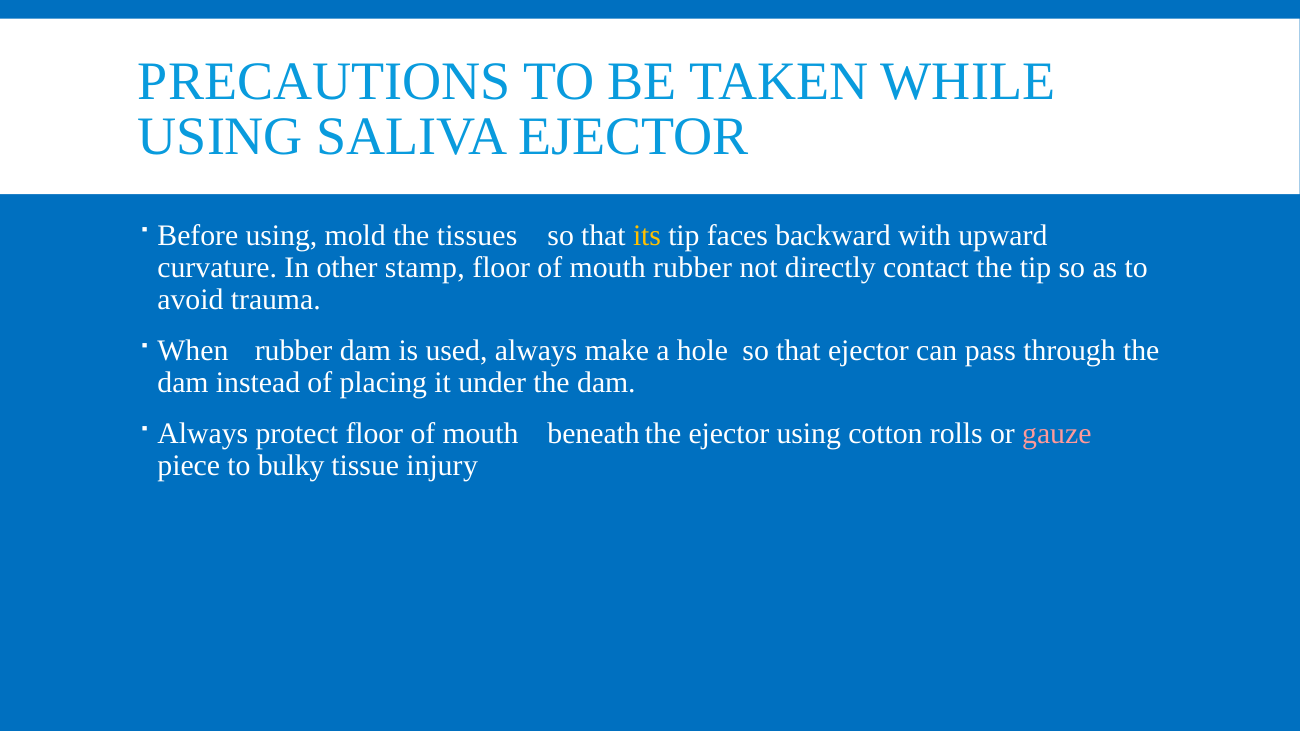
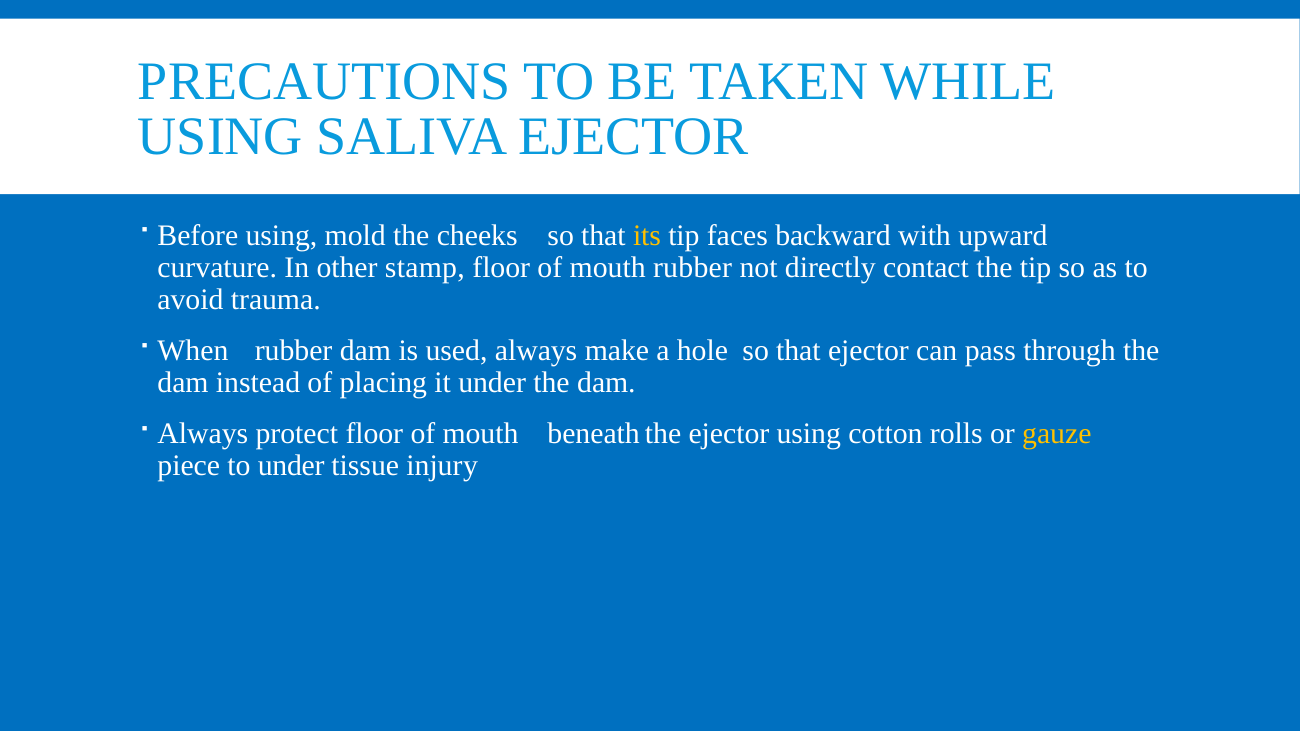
tissues: tissues -> cheeks (477, 235)
gauze colour: pink -> yellow (1057, 434)
to bulky: bulky -> under (291, 466)
